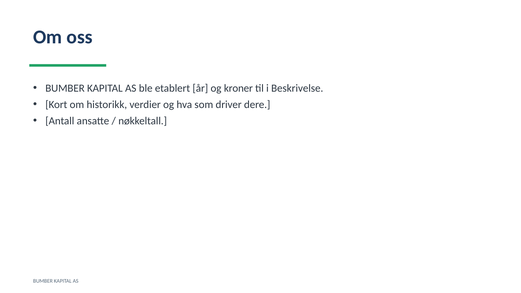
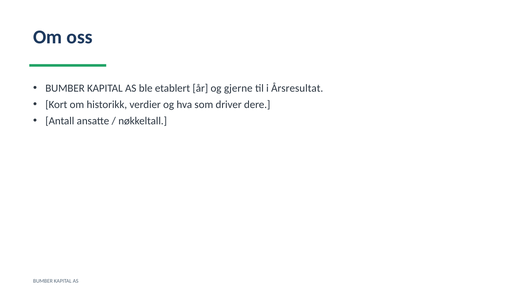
kroner: kroner -> gjerne (238, 88)
Beskrivelse: Beskrivelse -> Årsresultat (297, 88)
